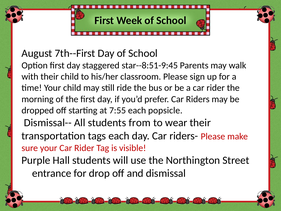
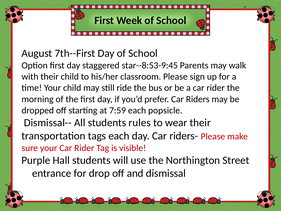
star--8:51-9:45: star--8:51-9:45 -> star--8:53-9:45 (150, 65)
7:55: 7:55 -> 7:59 (118, 110)
from: from -> rules (140, 123)
